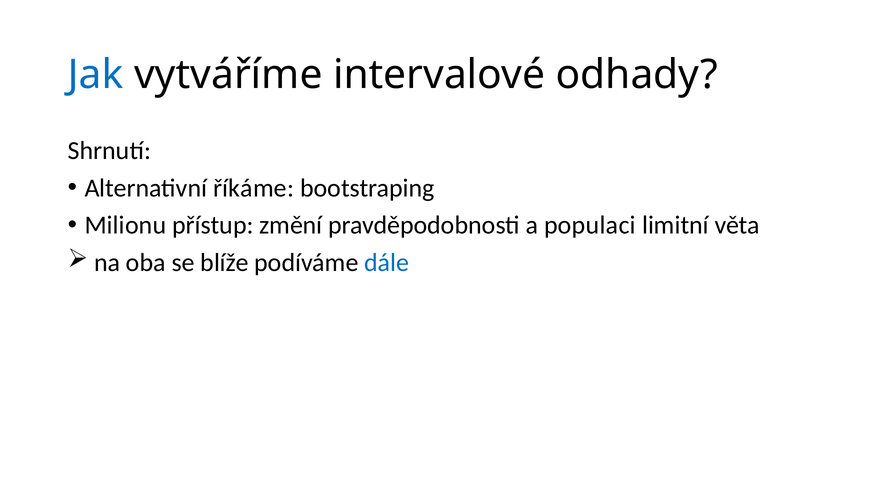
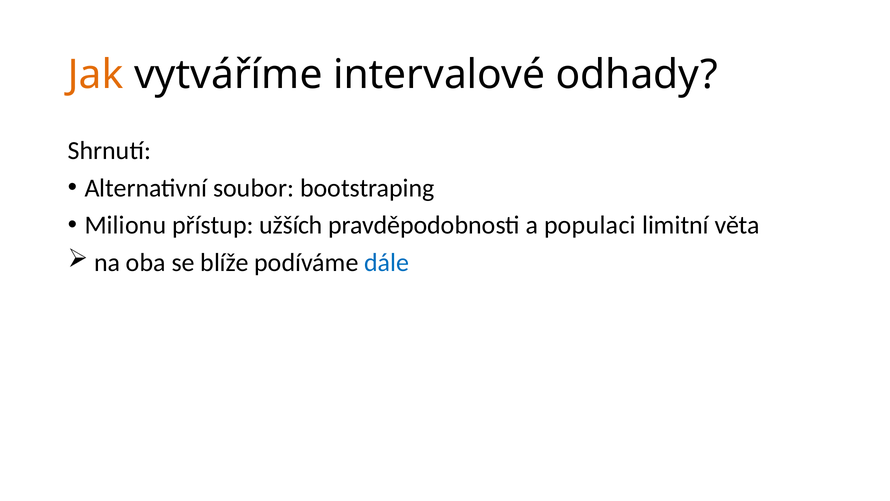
Jak colour: blue -> orange (96, 75)
říkáme: říkáme -> soubor (254, 188)
změní: změní -> užších (291, 225)
